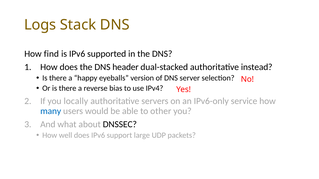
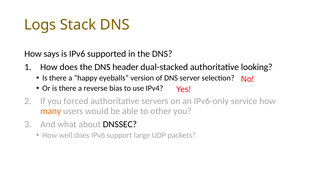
find: find -> says (51, 54)
instead: instead -> looking (257, 67)
locally: locally -> forced (76, 101)
many colour: blue -> orange (51, 111)
